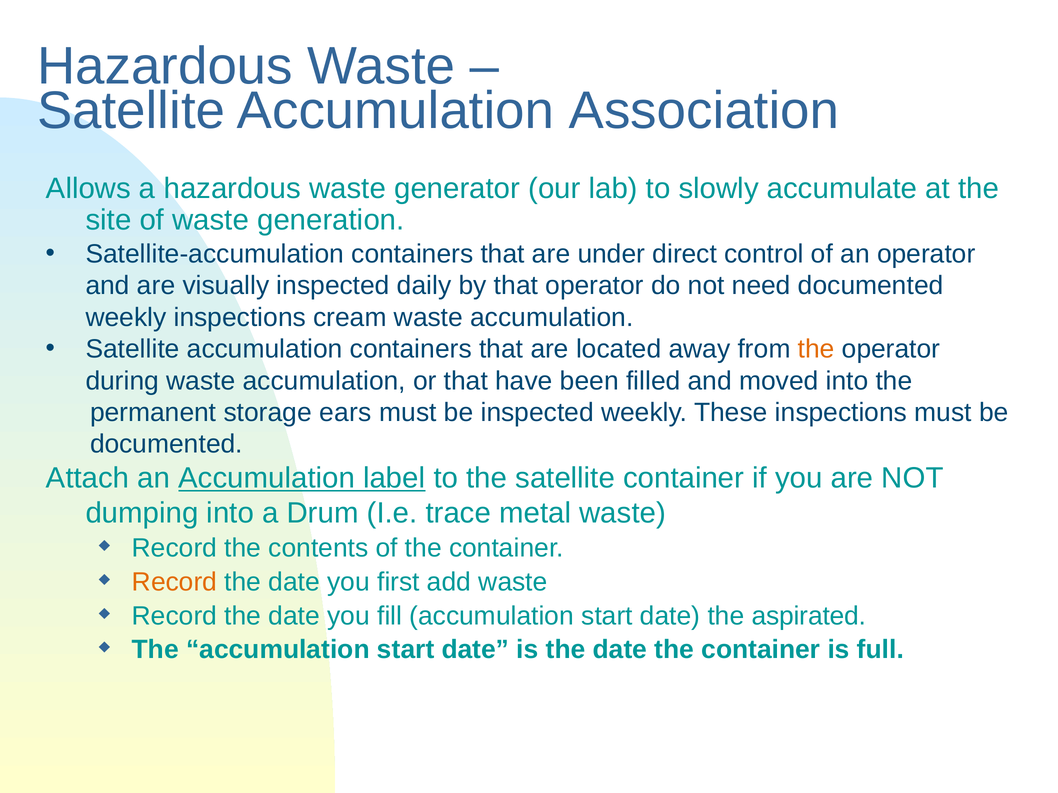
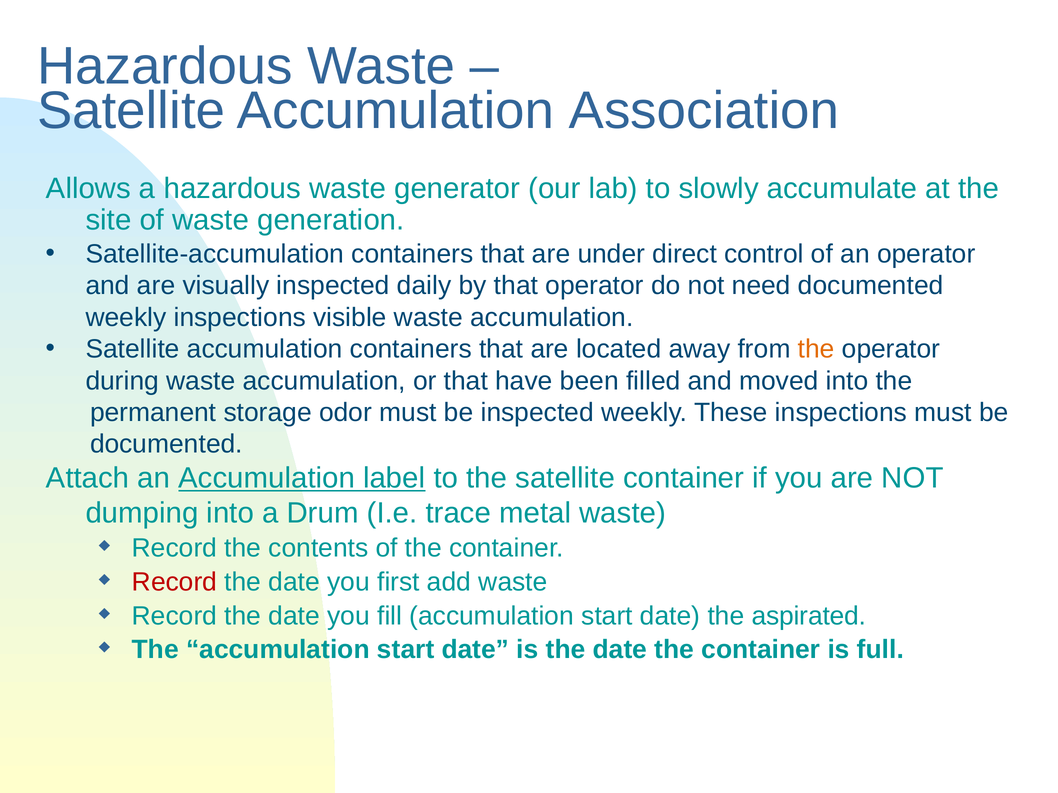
cream: cream -> visible (350, 318)
ears: ears -> odor (345, 413)
Record colour: orange -> red (175, 582)
